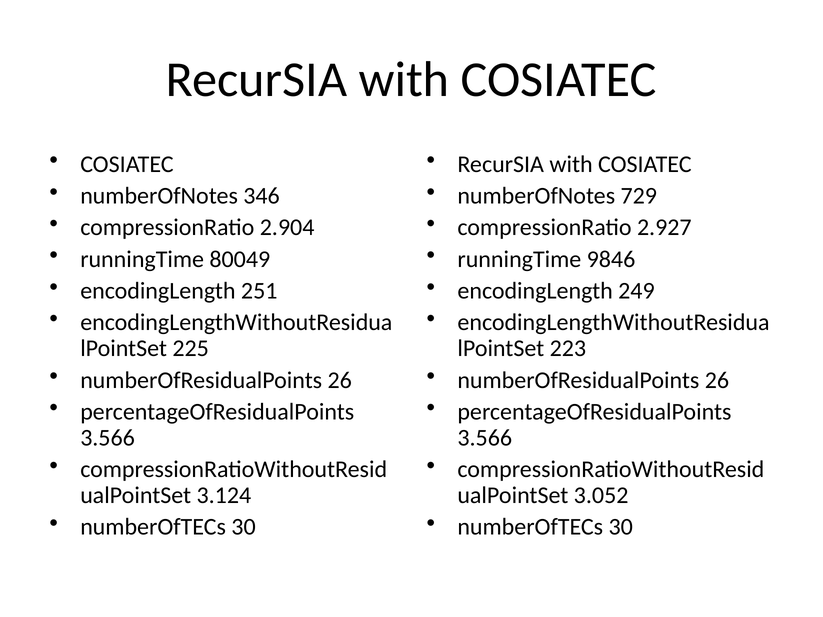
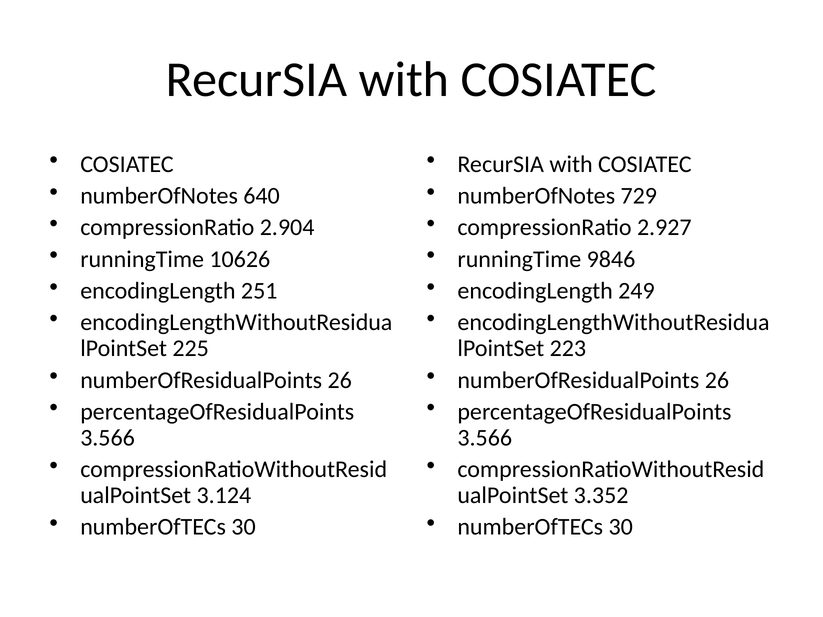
346: 346 -> 640 (262, 196)
80049: 80049 -> 10626 (240, 259)
3.052: 3.052 -> 3.352 (601, 496)
